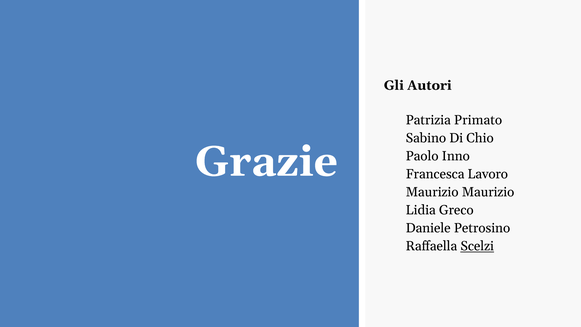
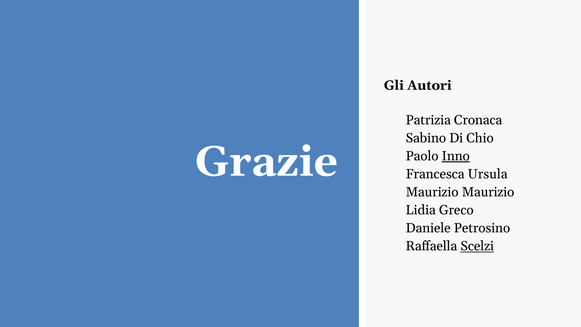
Primato: Primato -> Cronaca (478, 120)
Inno underline: none -> present (456, 156)
Lavoro: Lavoro -> Ursula (488, 174)
